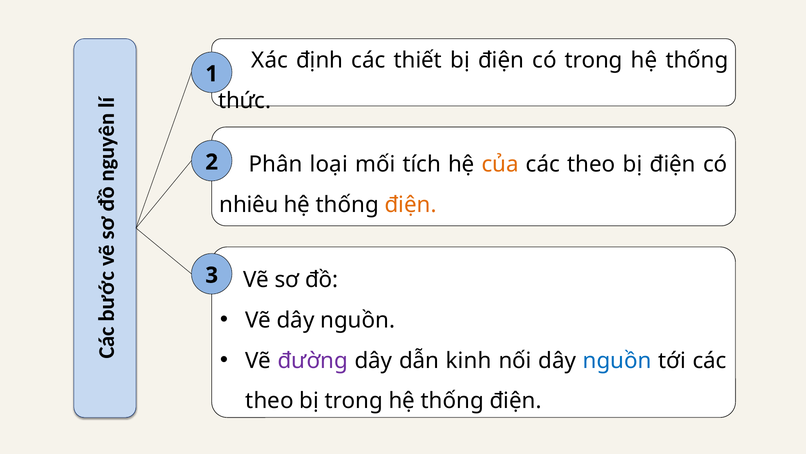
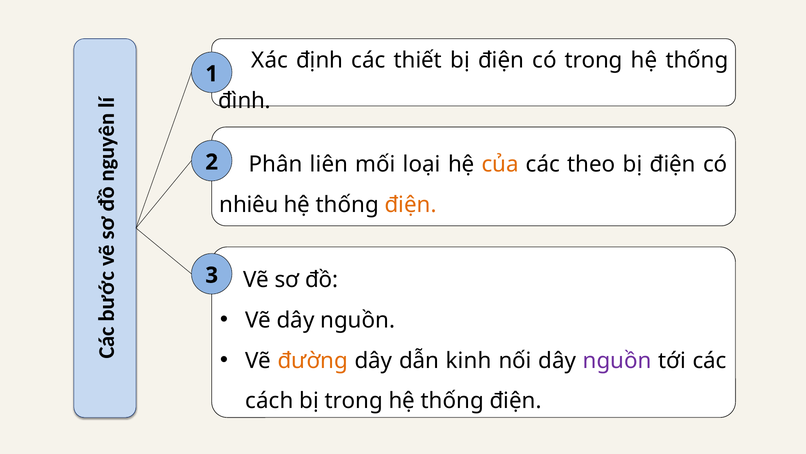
thức: thức -> đình (245, 101)
loại: loại -> liên (329, 164)
tích: tích -> loại (422, 164)
đường colour: purple -> orange (313, 360)
nguồn colour: blue -> purple (617, 360)
theo: theo -> cách (269, 400)
